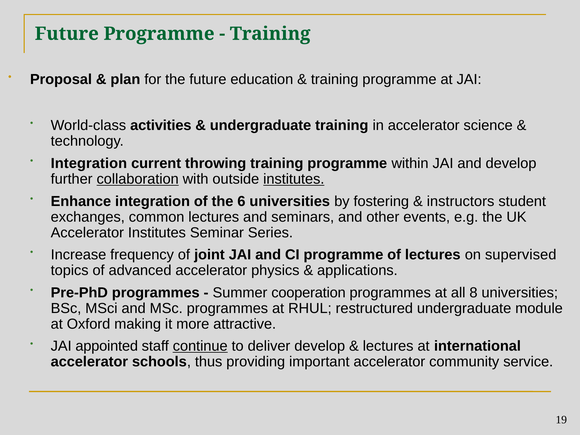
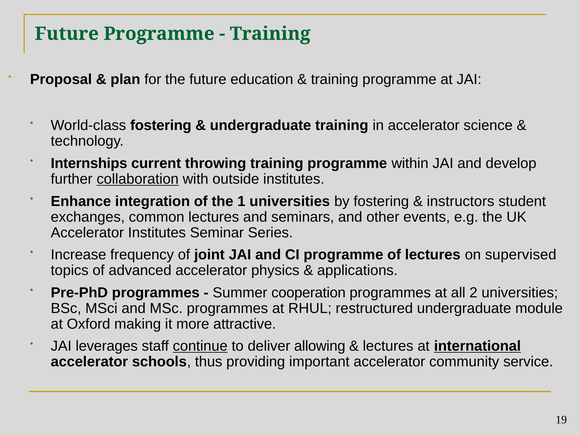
World-class activities: activities -> fostering (161, 126)
Integration: Integration -> Internships (89, 163)
institutes underline: present -> none (294, 179)
6: 6 -> 1 (241, 201)
8: 8 -> 2 (473, 293)
appointed: appointed -> leverages (107, 346)
deliver develop: develop -> allowing (320, 346)
international underline: none -> present (477, 346)
